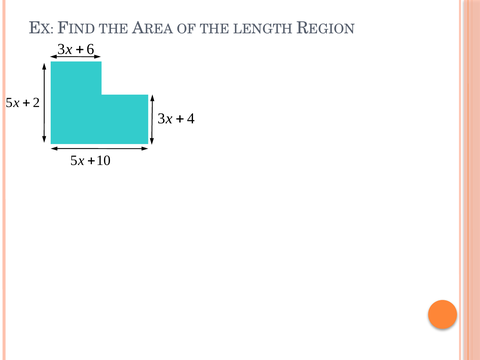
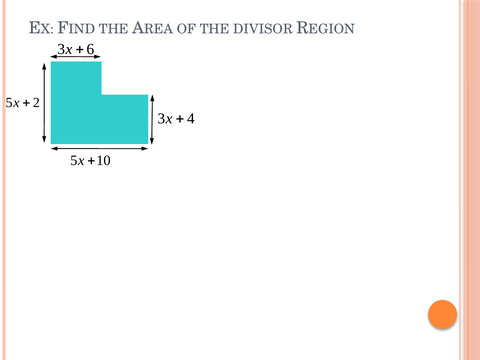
LENGTH: LENGTH -> DIVISOR (263, 29)
